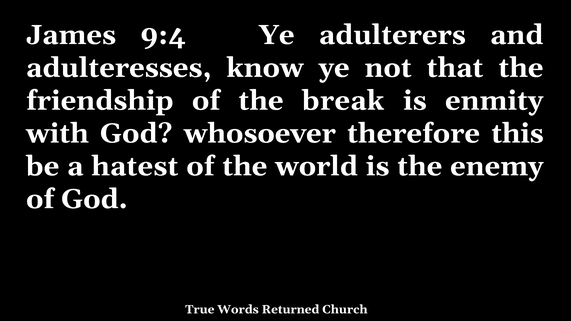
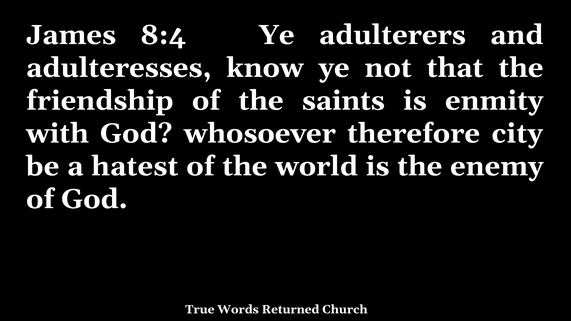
9:4: 9:4 -> 8:4 (163, 35)
break: break -> saints (343, 101)
this: this -> city (517, 134)
